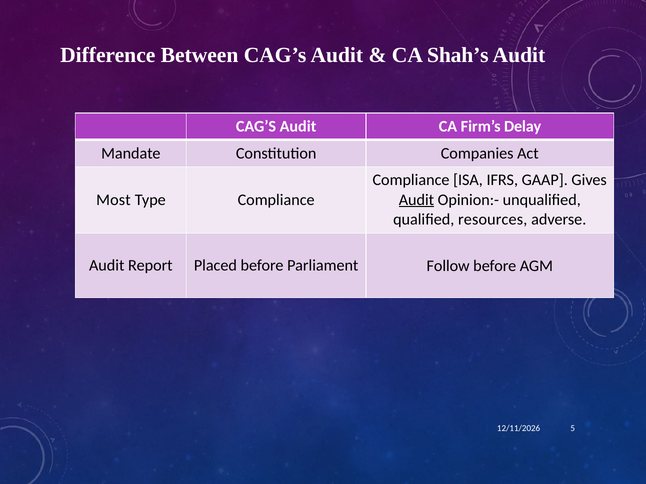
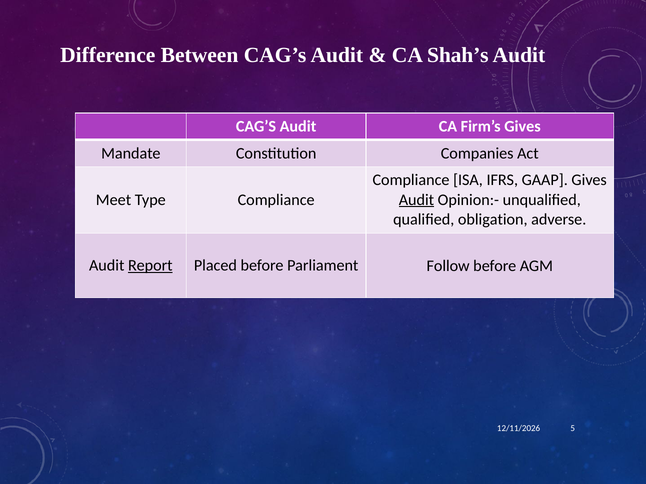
Firm’s Delay: Delay -> Gives (523, 126)
Most: Most -> Meet (114, 200)
resources: resources -> obligation (493, 220)
Report underline: none -> present (150, 266)
